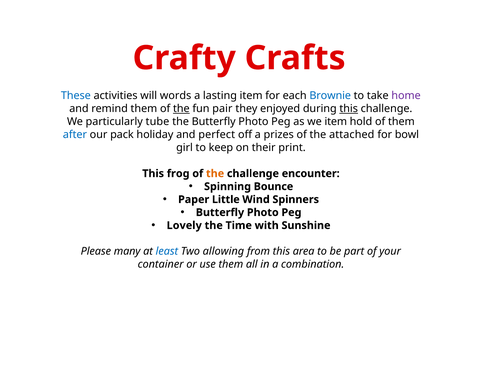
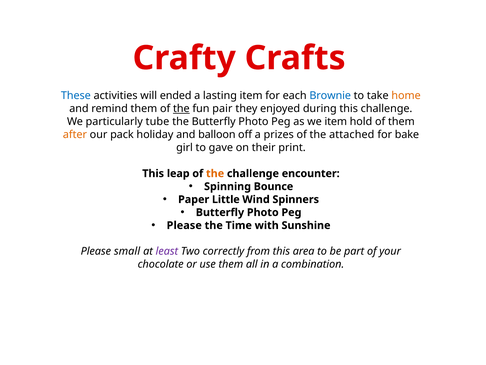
words: words -> ended (176, 96)
home colour: purple -> orange (406, 96)
this underline: present -> none (349, 109)
after colour: blue -> orange (75, 134)
perfect: perfect -> balloon (217, 134)
bowl: bowl -> bake (407, 134)
keep: keep -> gave (221, 147)
frog: frog -> leap (178, 173)
Lovely: Lovely -> Please (184, 225)
many: many -> small (127, 251)
least colour: blue -> purple (167, 251)
allowing: allowing -> correctly (223, 251)
container: container -> chocolate (161, 264)
